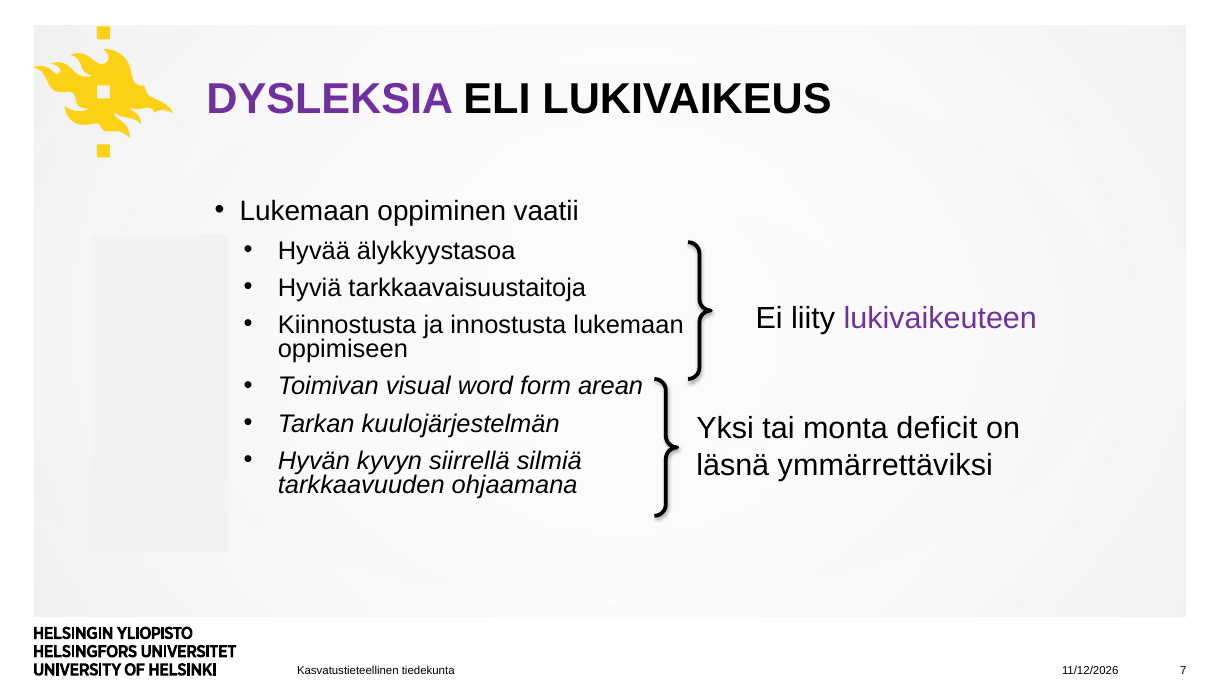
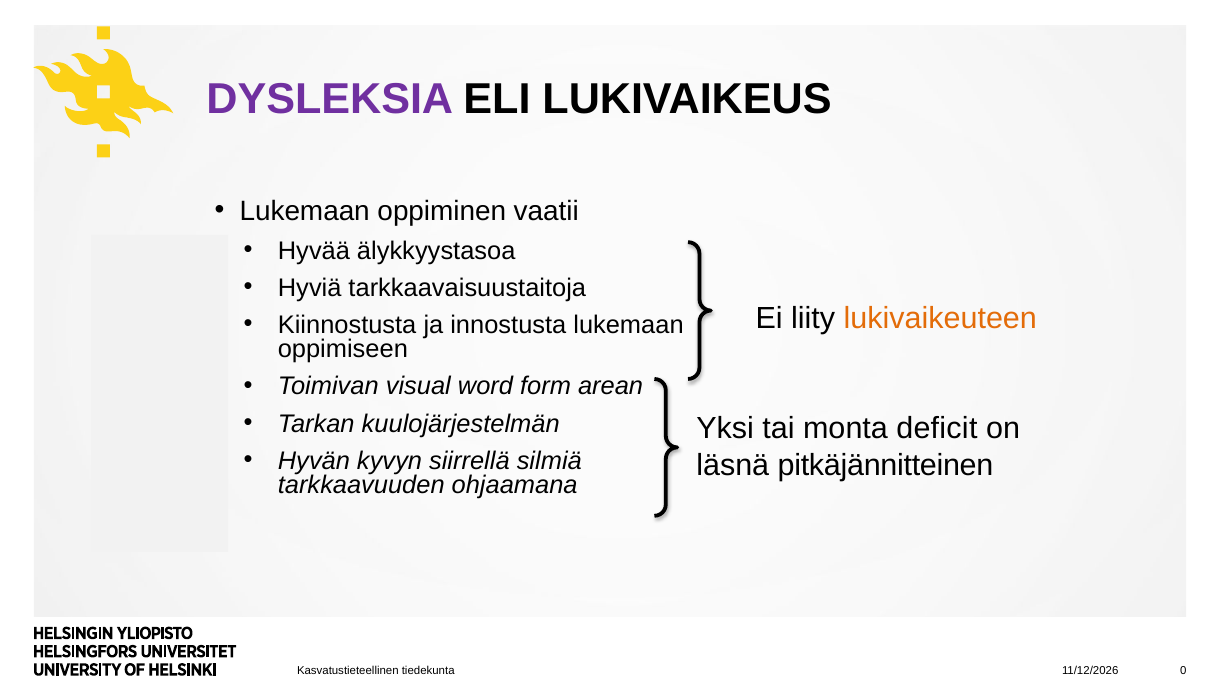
lukivaikeuteen colour: purple -> orange (940, 319)
ymmärrettäviksi: ymmärrettäviksi -> pitkäjännitteinen (886, 465)
7: 7 -> 0 (1183, 671)
